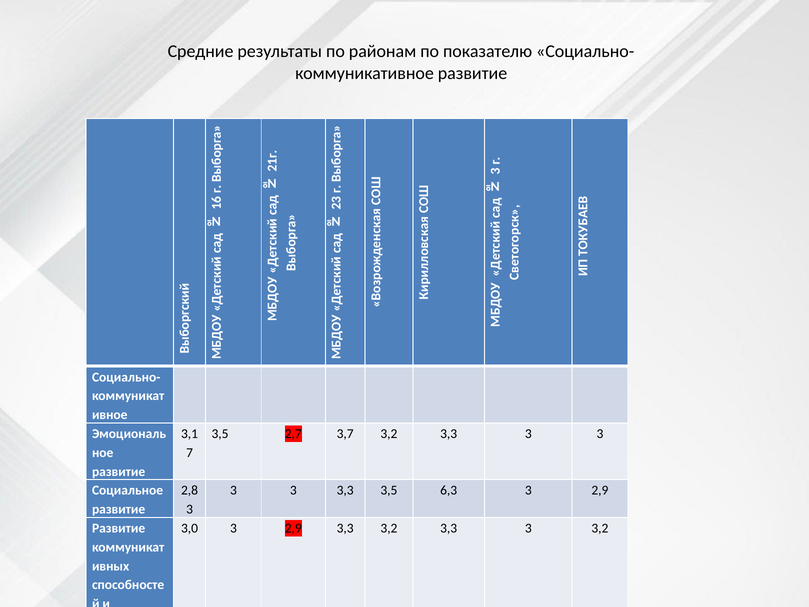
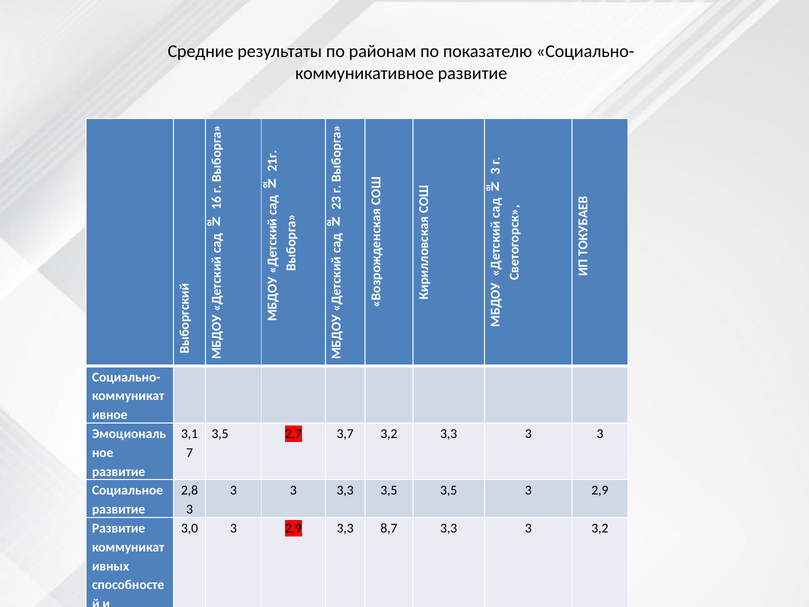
3,5 6,3: 6,3 -> 3,5 (449, 490)
3,3 3,2: 3,2 -> 8,7 (389, 528)
